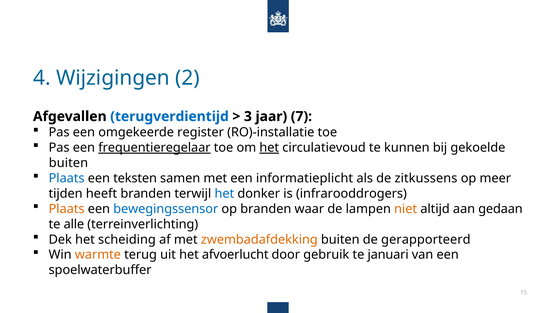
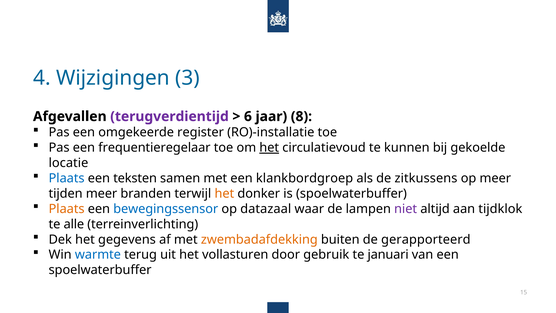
2: 2 -> 3 (187, 78)
terugverdientijd colour: blue -> purple (170, 116)
3: 3 -> 6 (248, 116)
7: 7 -> 8 (301, 116)
frequentieregelaar underline: present -> none (154, 148)
buiten: buiten -> locatie (68, 163)
informatieplicht: informatieplicht -> klankbordgroep (305, 178)
tijden heeft: heeft -> meer (102, 193)
het colour: blue -> orange (224, 193)
is infrarooddrogers: infrarooddrogers -> spoelwaterbuffer (351, 193)
op branden: branden -> datazaal (266, 209)
niet colour: orange -> purple (406, 209)
gedaan: gedaan -> tijdklok (500, 209)
scheiding: scheiding -> gegevens (127, 239)
warmte colour: orange -> blue (98, 255)
afvoerlucht: afvoerlucht -> vollasturen (235, 255)
